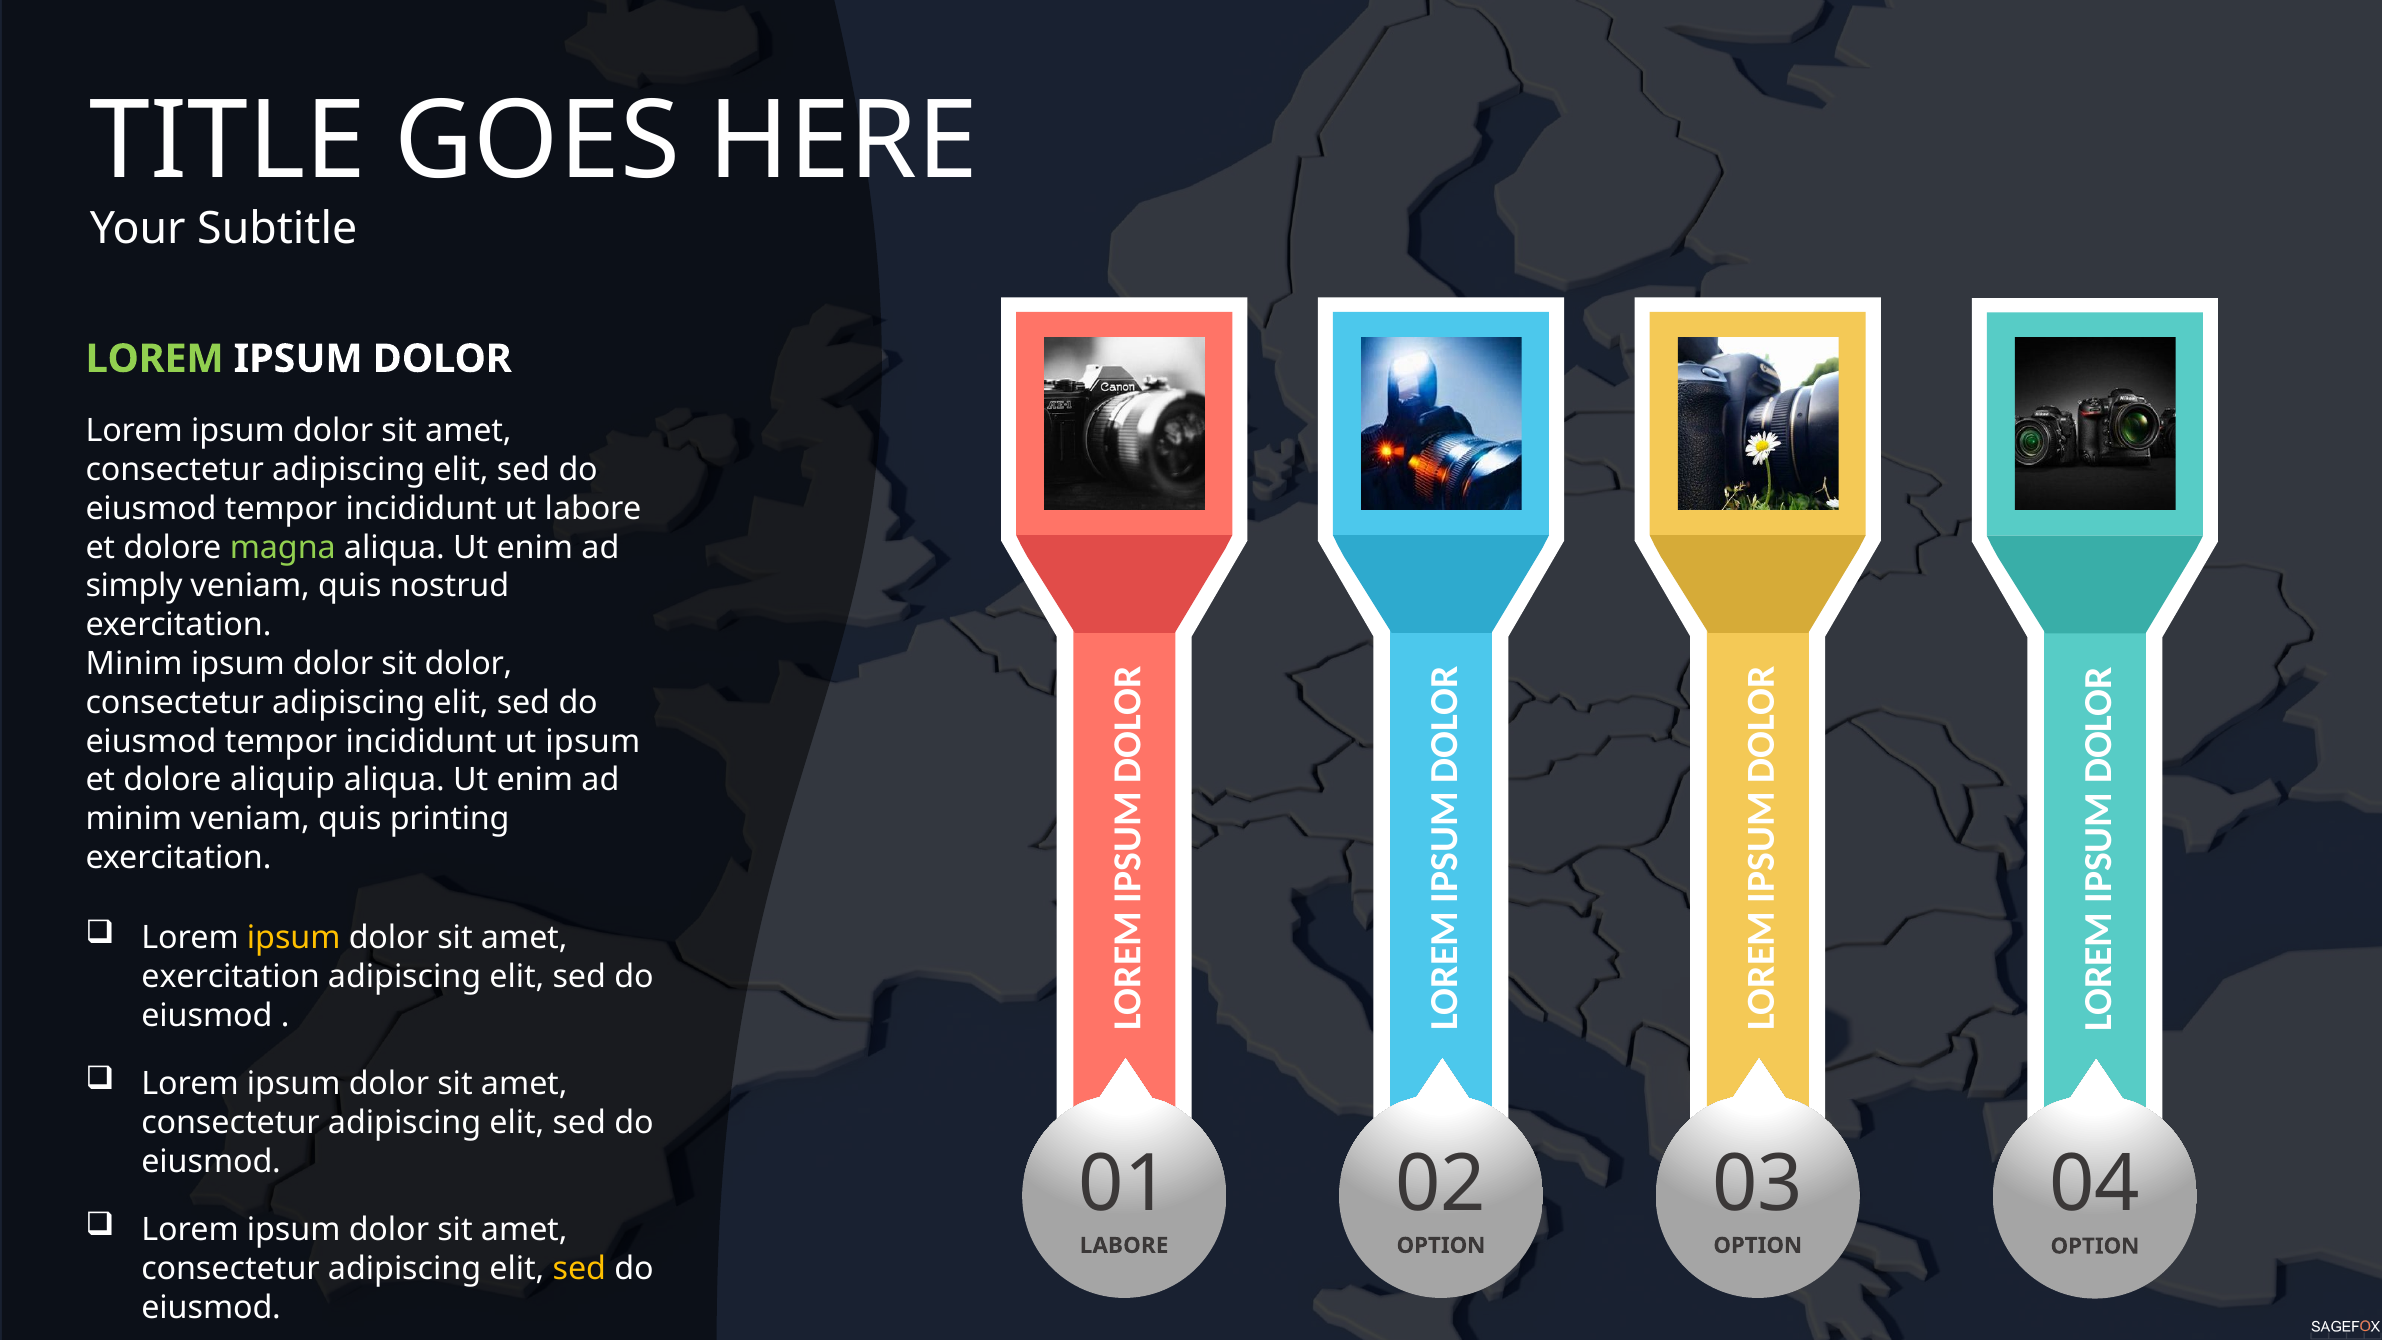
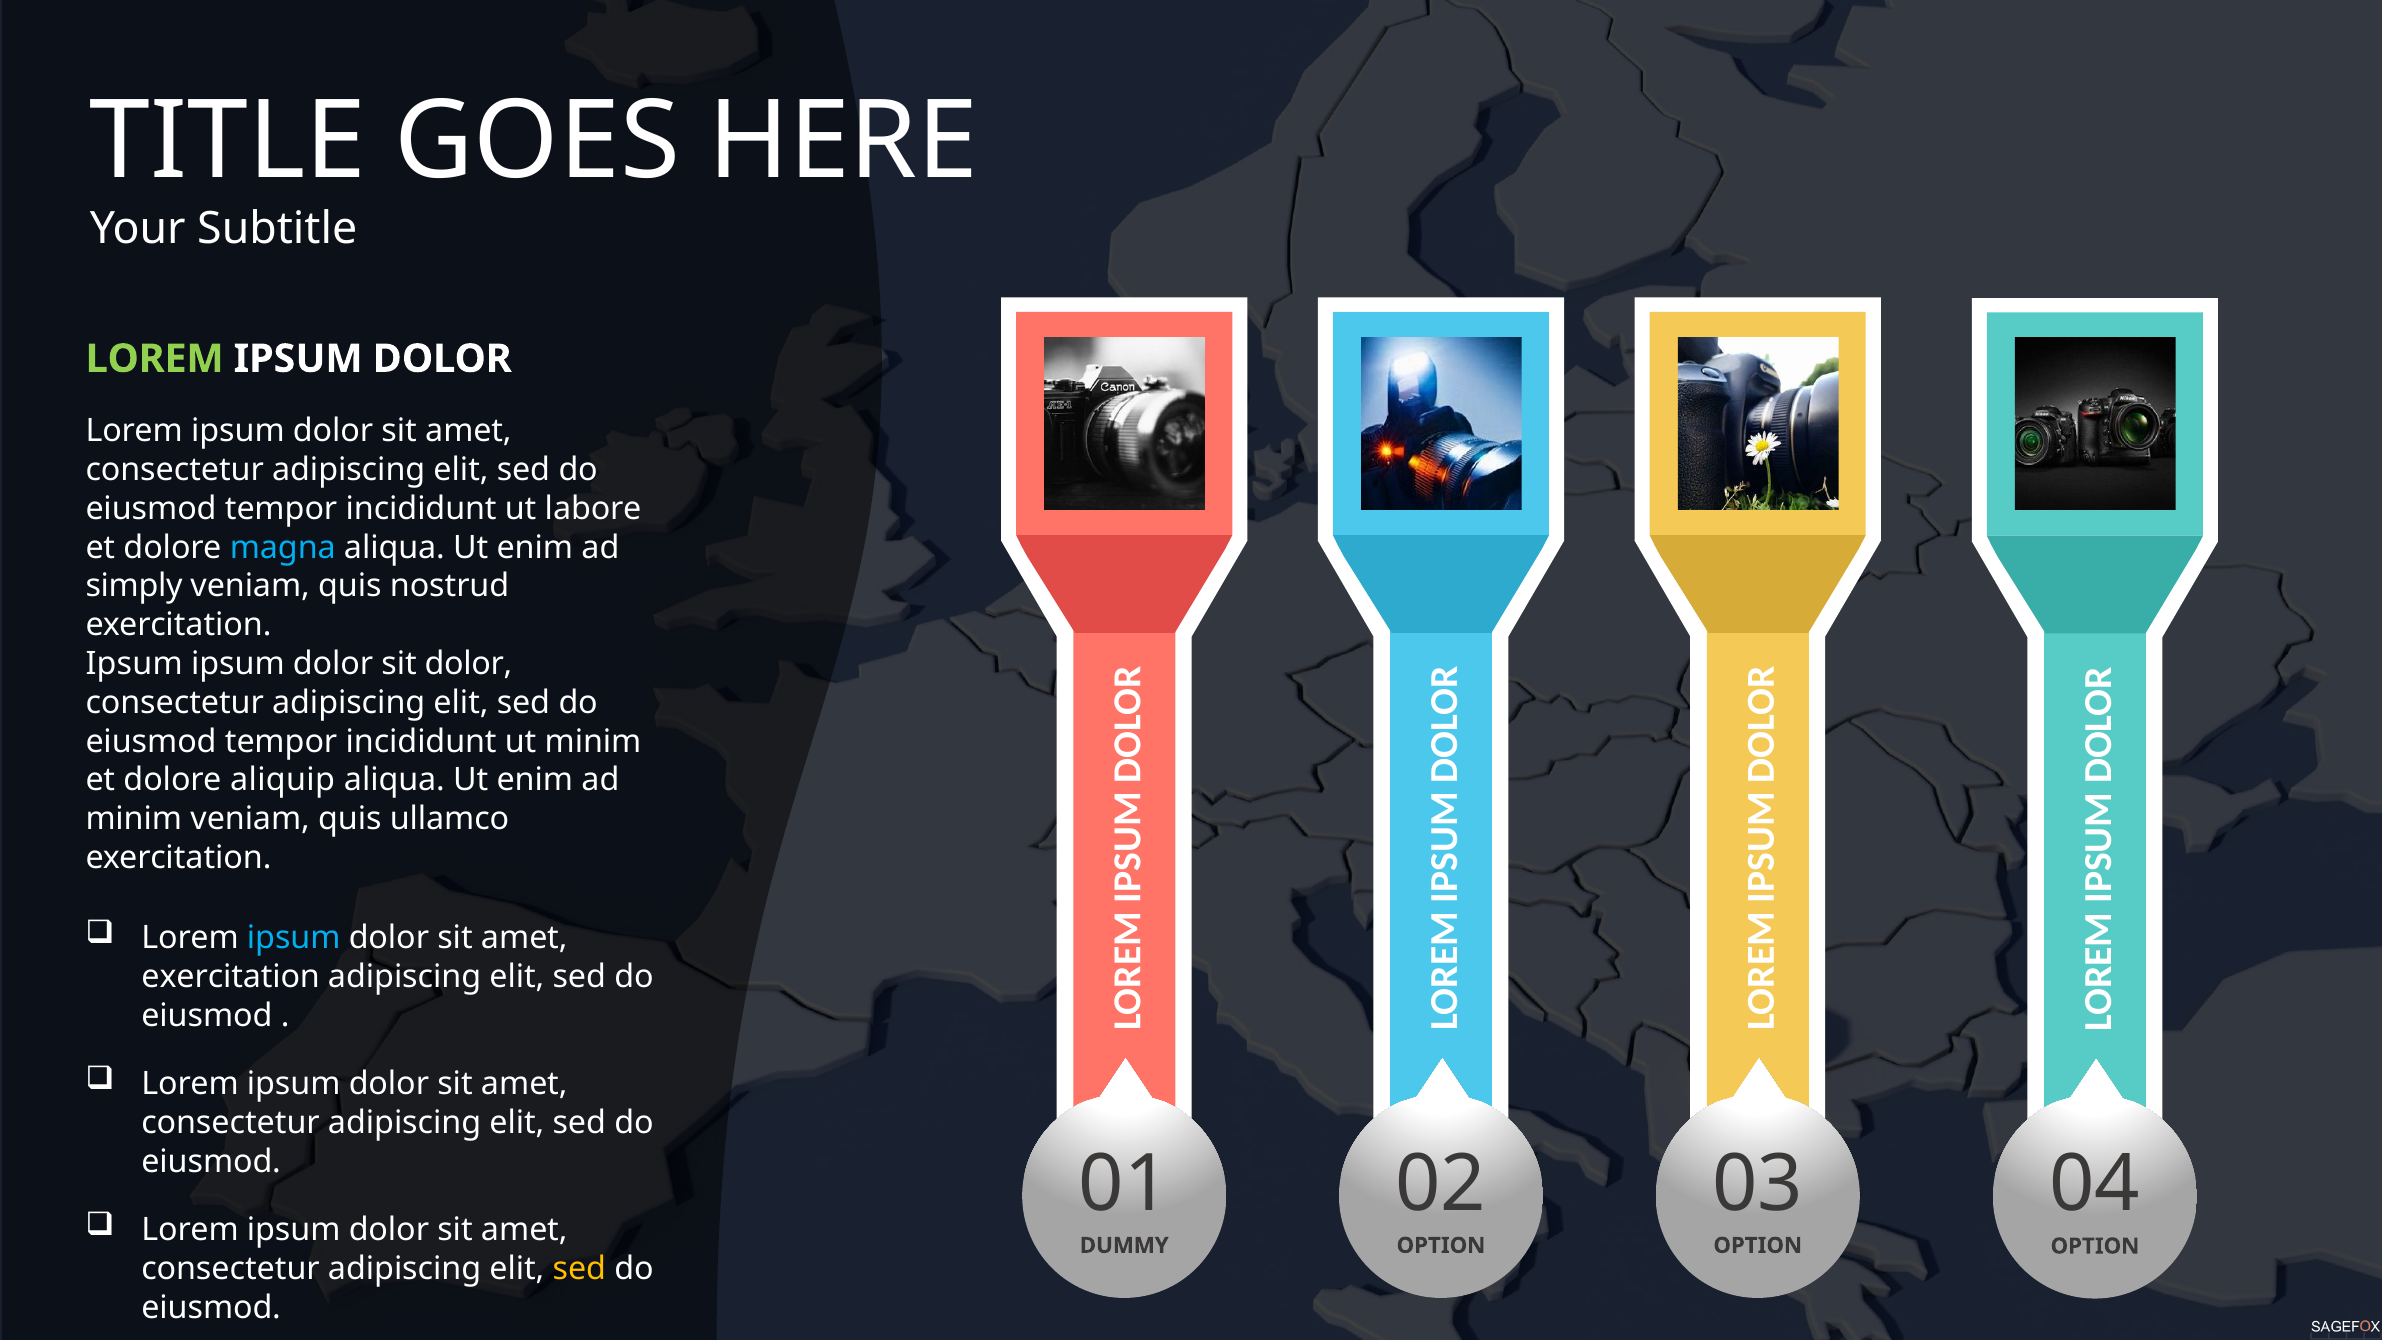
magna colour: light green -> light blue (283, 548)
Minim: Minim -> Ipsum (134, 664)
ut ipsum: ipsum -> minim (593, 741)
printing: printing -> ullamco (450, 819)
ipsum colour: yellow -> light blue (294, 938)
LABORE: LABORE -> DUMMY (1124, 1245)
